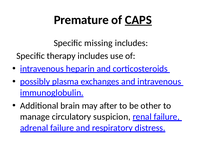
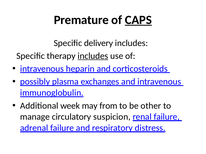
missing: missing -> delivery (99, 43)
includes underline: none -> present (93, 56)
brain: brain -> week (70, 106)
after: after -> from (108, 106)
